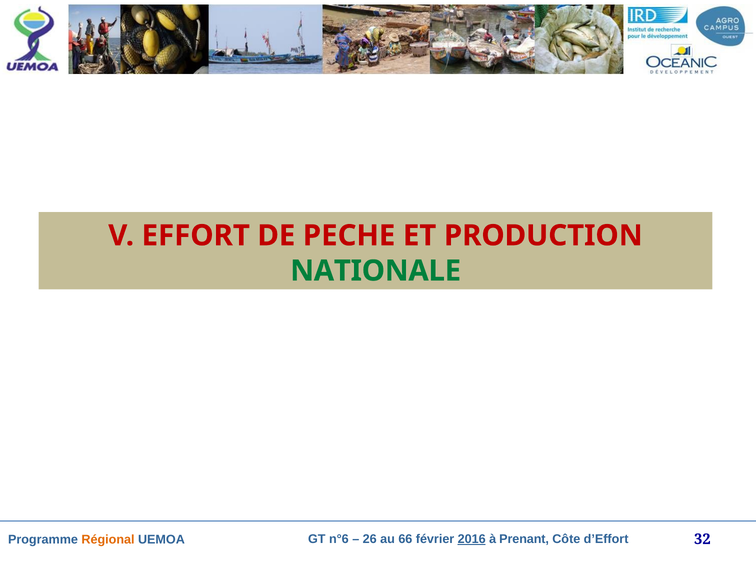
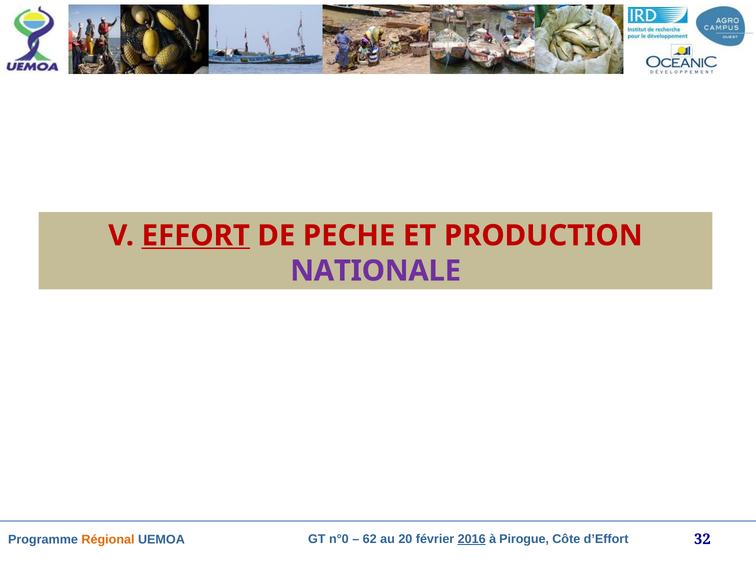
EFFORT underline: none -> present (196, 236)
NATIONALE colour: green -> purple (376, 271)
n°6: n°6 -> n°0 (339, 539)
26: 26 -> 62 (370, 539)
66: 66 -> 20 (405, 539)
Prenant: Prenant -> Pirogue (524, 539)
